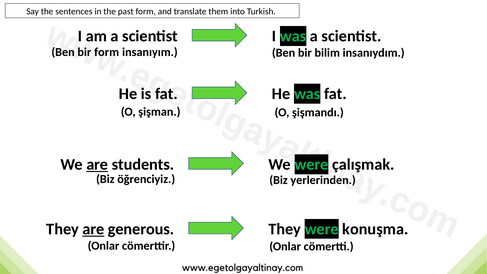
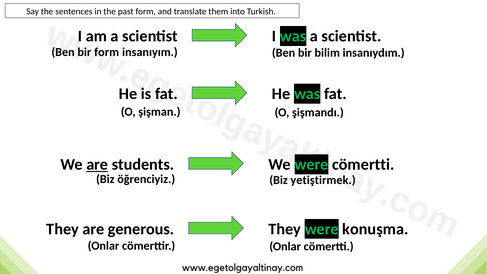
were çalışmak: çalışmak -> cömertti (363, 164)
yerlerinden: yerlerinden -> yetiştirmek (323, 180)
are underline: present -> none (93, 229)
